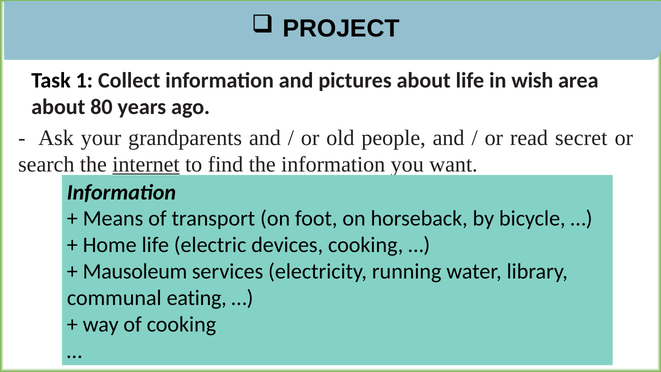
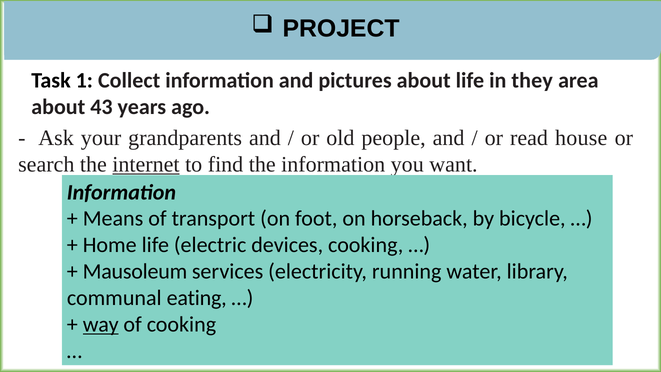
wish: wish -> they (532, 81)
80: 80 -> 43 (101, 107)
secret: secret -> house (581, 138)
way underline: none -> present (101, 324)
